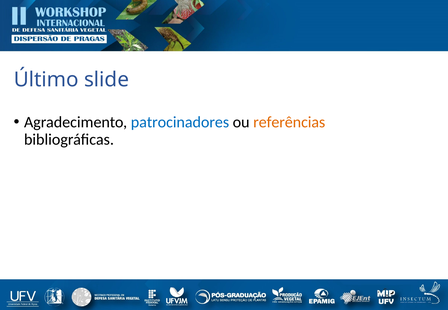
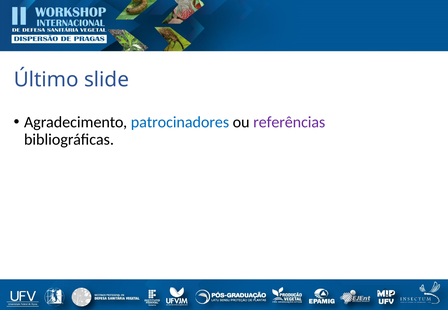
referências colour: orange -> purple (289, 122)
